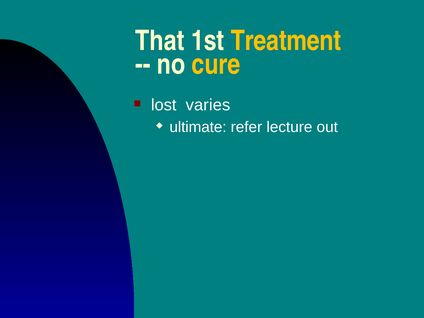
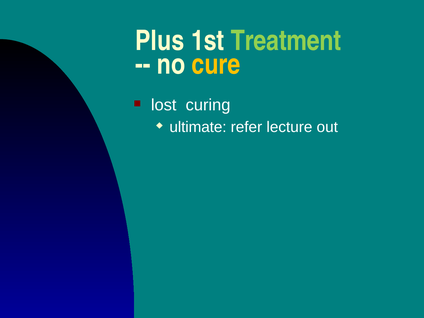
That: That -> Plus (160, 41)
Treatment colour: yellow -> light green (286, 41)
varies: varies -> curing (208, 105)
